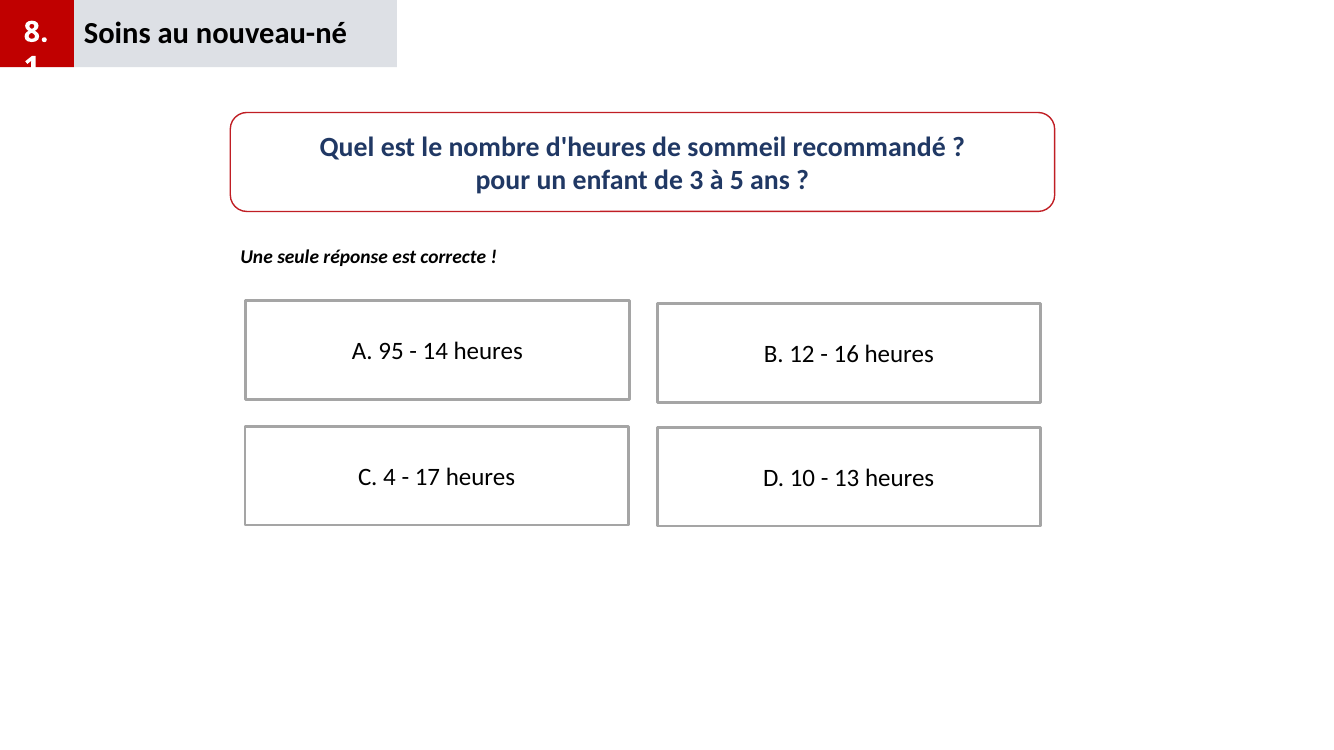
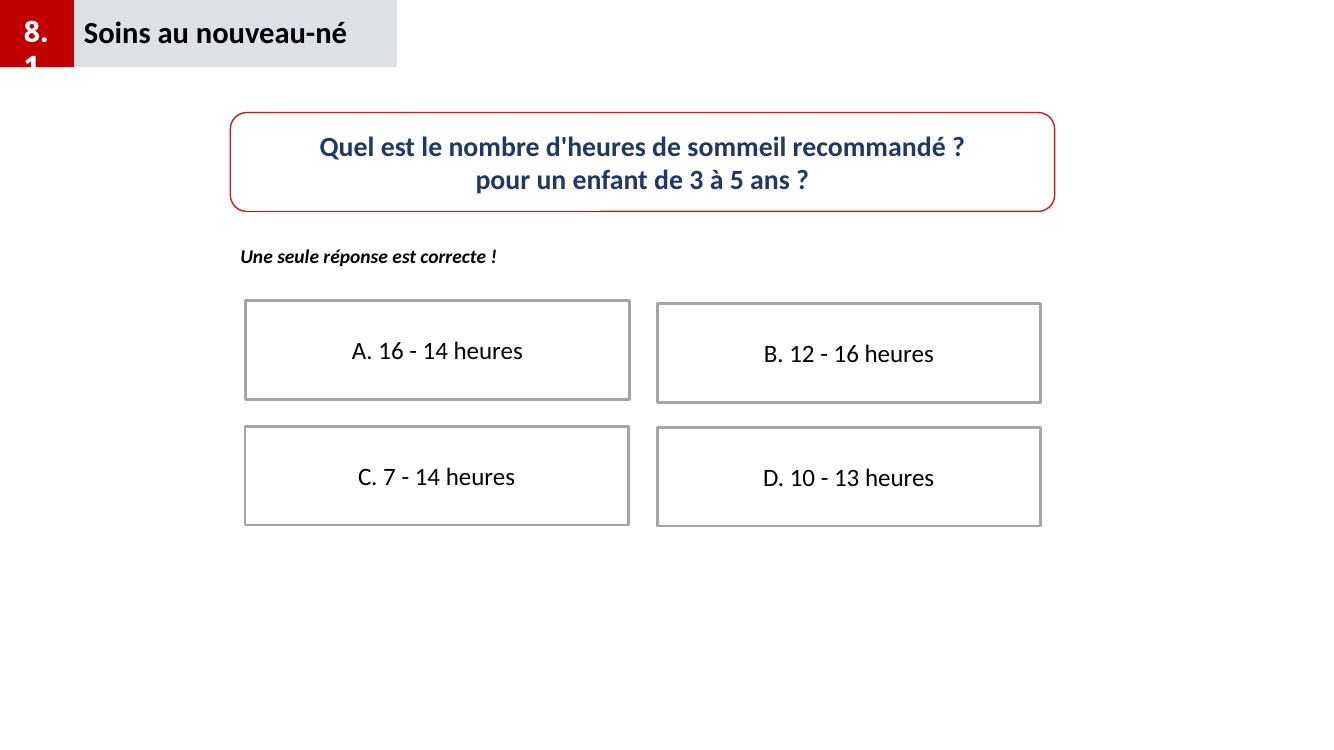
A 95: 95 -> 16 (391, 352)
4: 4 -> 7 (390, 478)
17: 17 -> 14 (427, 478)
